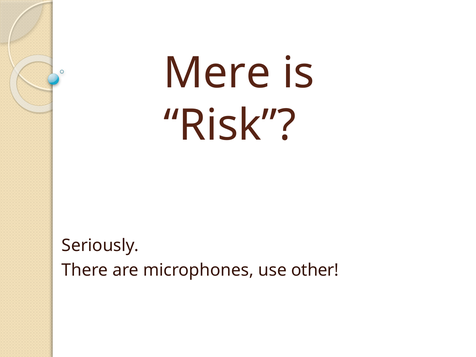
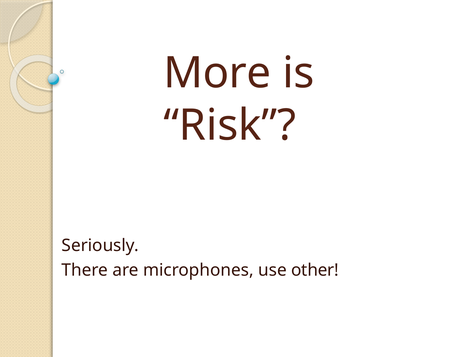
Mere: Mere -> More (217, 73)
